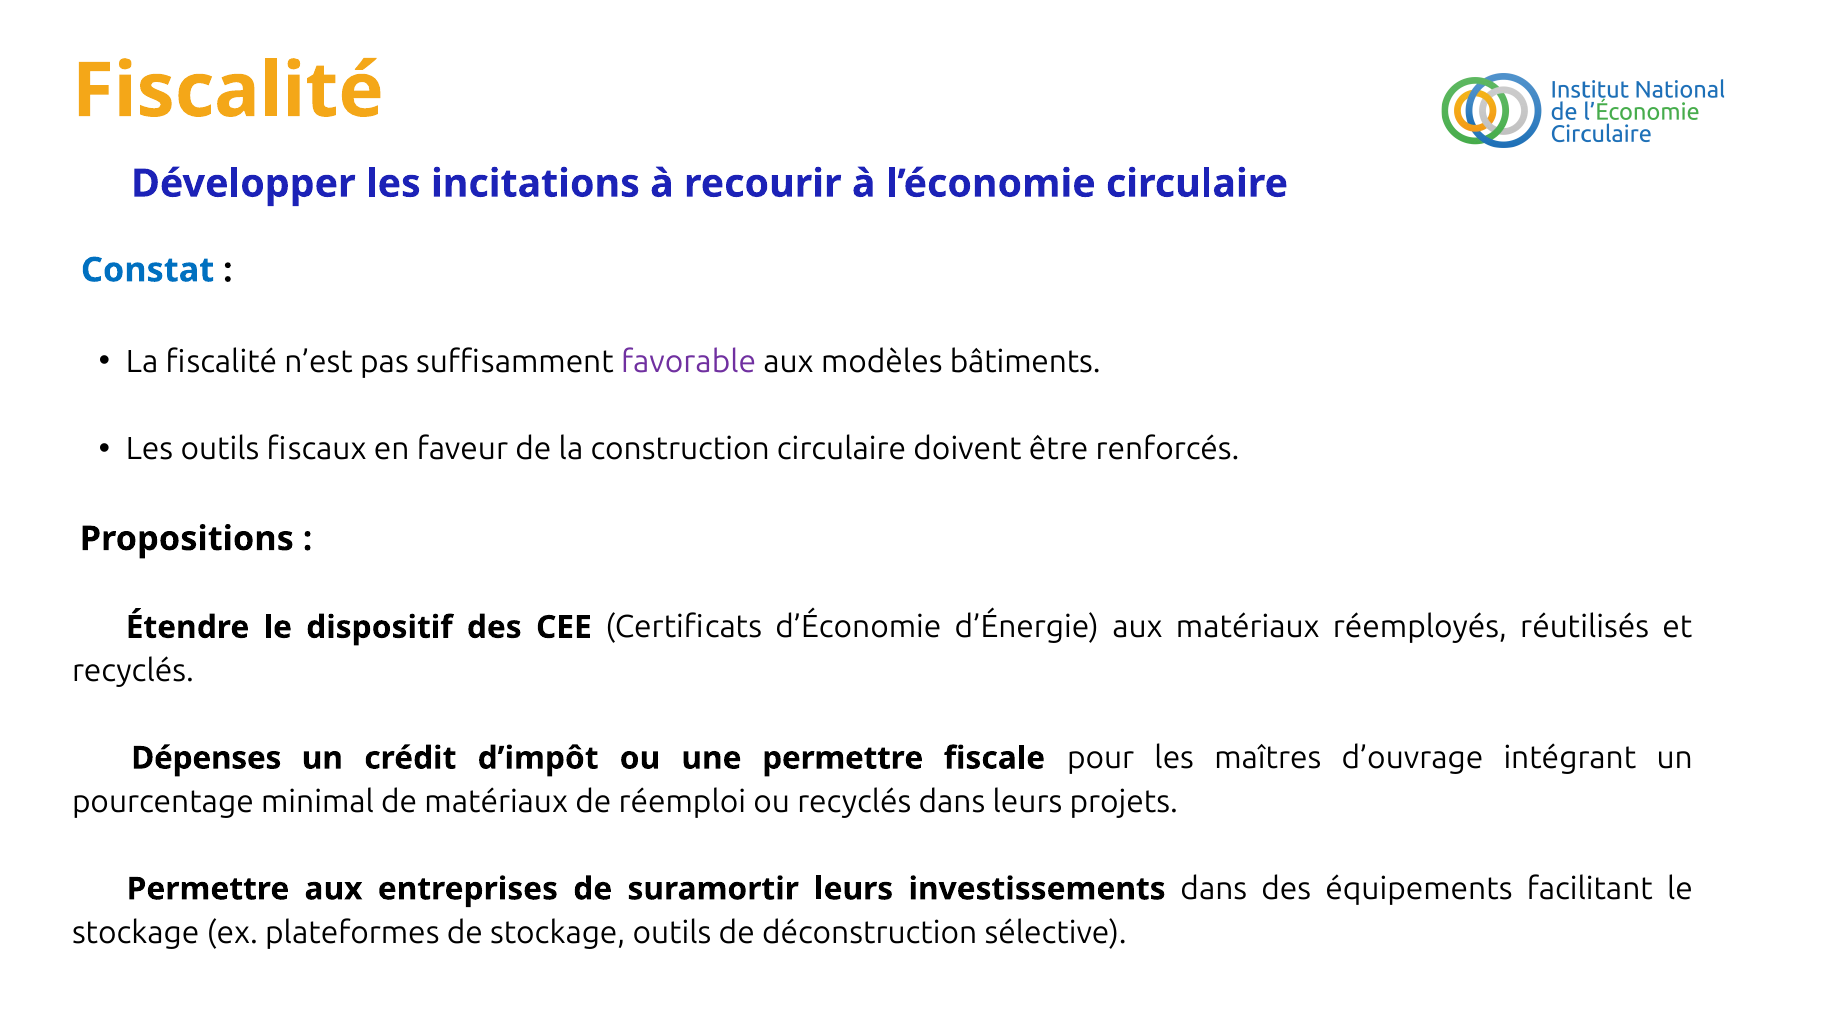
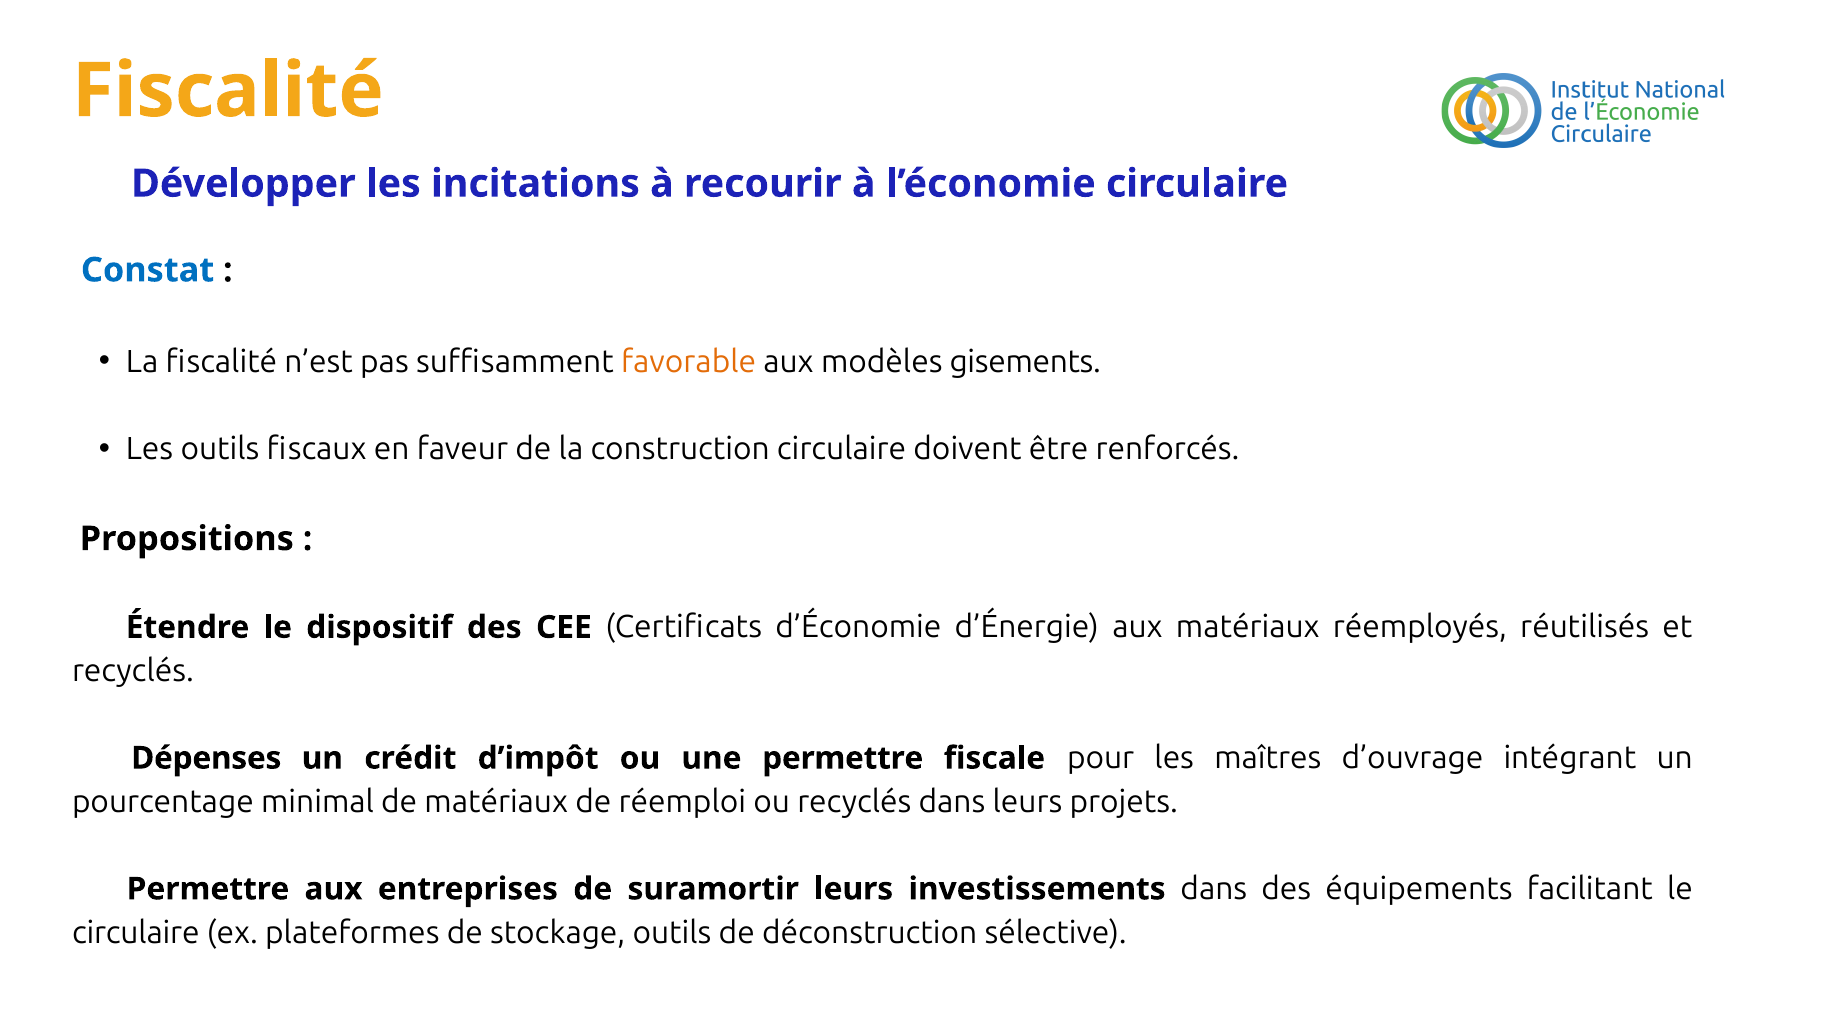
favorable colour: purple -> orange (689, 362)
bâtiments: bâtiments -> gisements (1025, 362)
stockage: stockage -> circulaire (136, 932)
